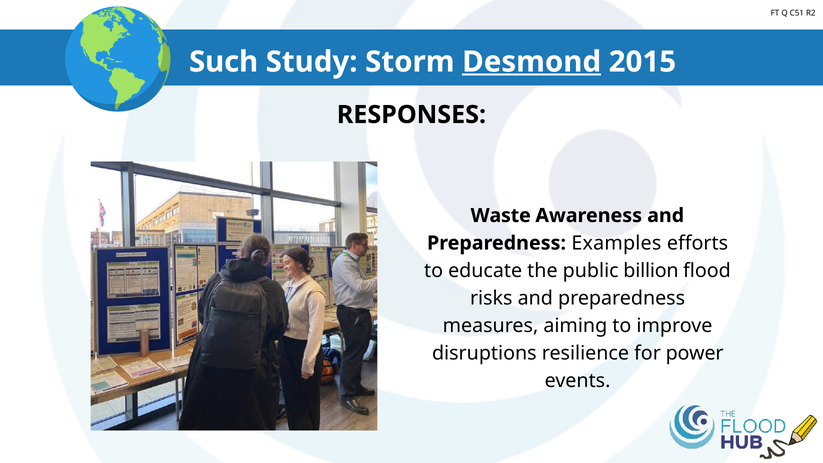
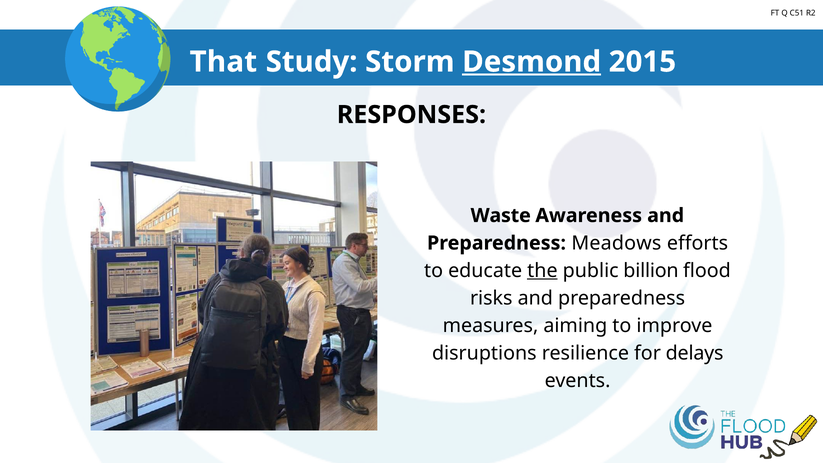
Such: Such -> That (223, 62)
Examples: Examples -> Meadows (616, 243)
the underline: none -> present (542, 271)
power: power -> delays (695, 353)
